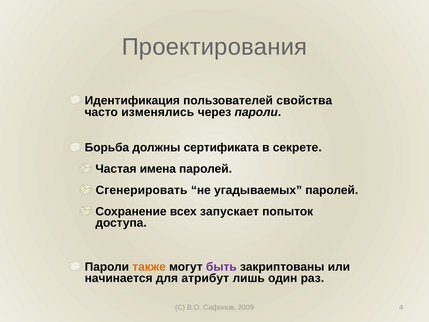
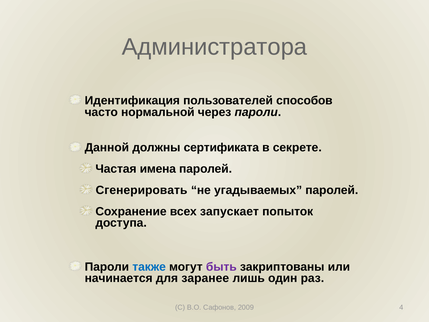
Проектирования: Проектирования -> Администратора (214, 47)
свойства: свойства -> способов (304, 100)
изменялись: изменялись -> нормальной (158, 112)
Борьба: Борьба -> Данной (107, 148)
также colour: orange -> blue (149, 267)
атрибут: атрибут -> заранее (205, 278)
